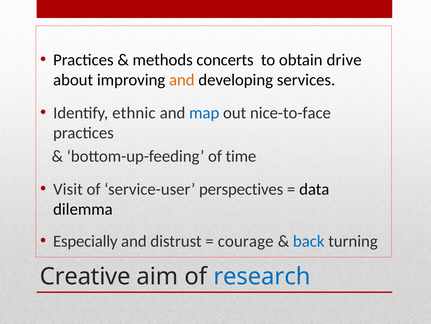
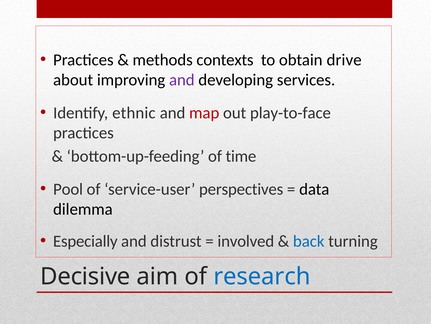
concerts: concerts -> contexts (225, 60)
and colour: orange -> purple (182, 80)
map colour: blue -> red (204, 113)
nice-to-face: nice-to-face -> play-to-face (290, 113)
Visit: Visit -> Pool (68, 189)
courage: courage -> involved (246, 241)
Creative: Creative -> Decisive (85, 276)
